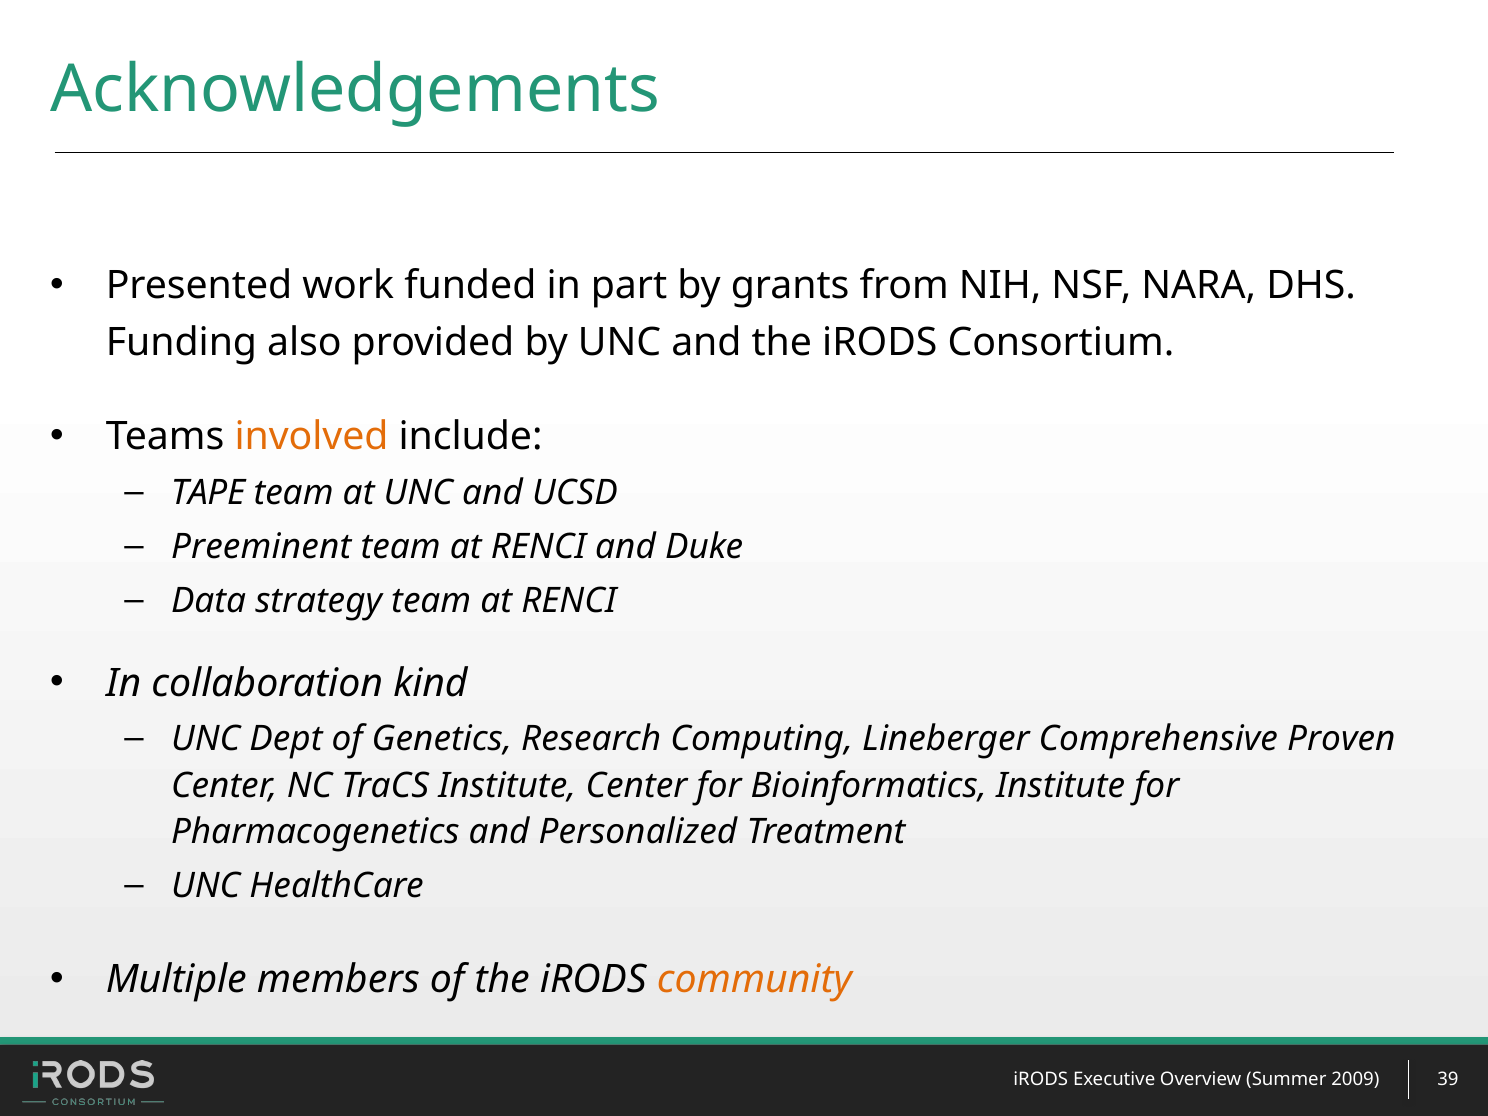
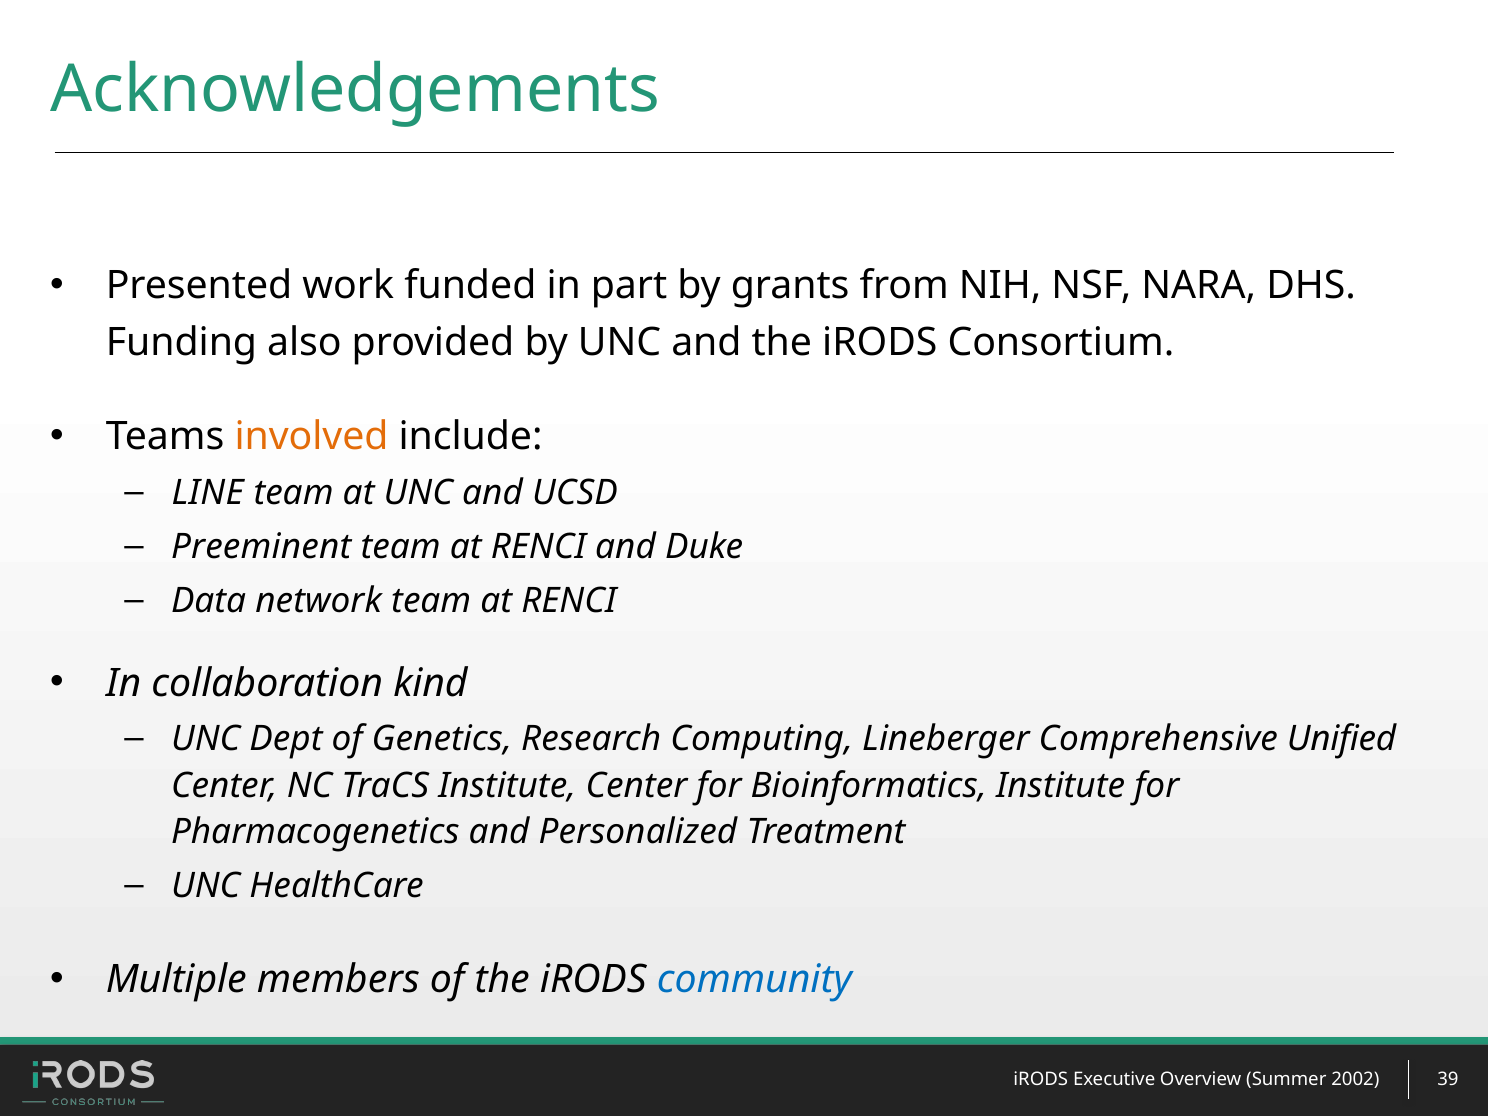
TAPE: TAPE -> LINE (208, 493)
strategy: strategy -> network (319, 601)
Proven: Proven -> Unified (1341, 739)
community colour: orange -> blue (754, 979)
2009: 2009 -> 2002 (1355, 1079)
